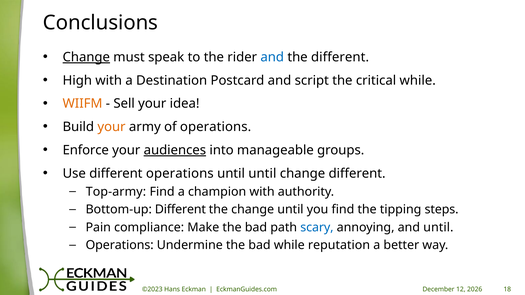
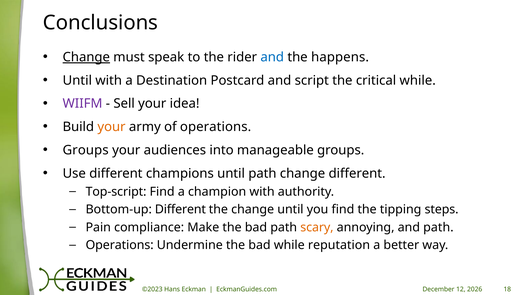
the different: different -> happens (340, 57)
High: High -> Until (77, 80)
WIIFM colour: orange -> purple (83, 104)
Enforce: Enforce -> Groups (86, 150)
audiences underline: present -> none (175, 150)
different operations: operations -> champions (180, 174)
until until: until -> path (262, 174)
Top-army: Top-army -> Top-script (116, 192)
scary colour: blue -> orange (317, 228)
and until: until -> path (438, 228)
